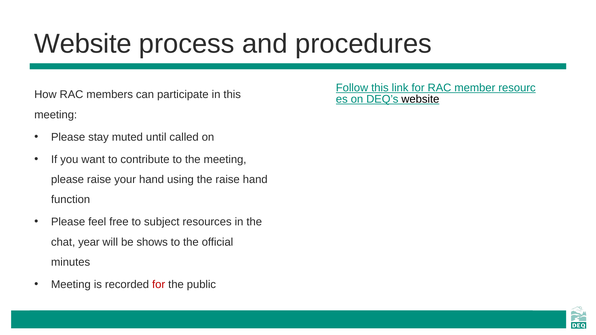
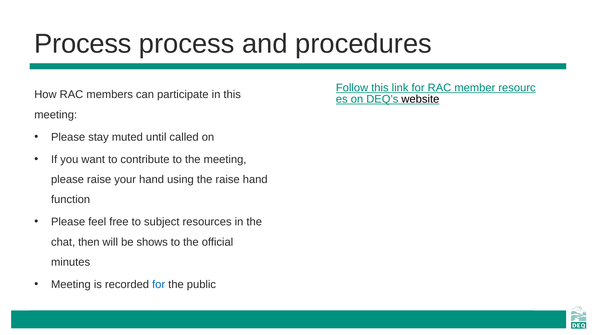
Website: Website -> Process (83, 44)
year: year -> then (89, 242)
for colour: red -> blue (159, 285)
